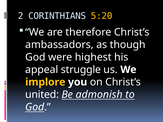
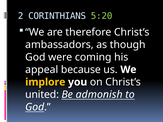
5:20 colour: yellow -> light green (102, 16)
highest: highest -> coming (93, 57)
struggle: struggle -> because (81, 70)
